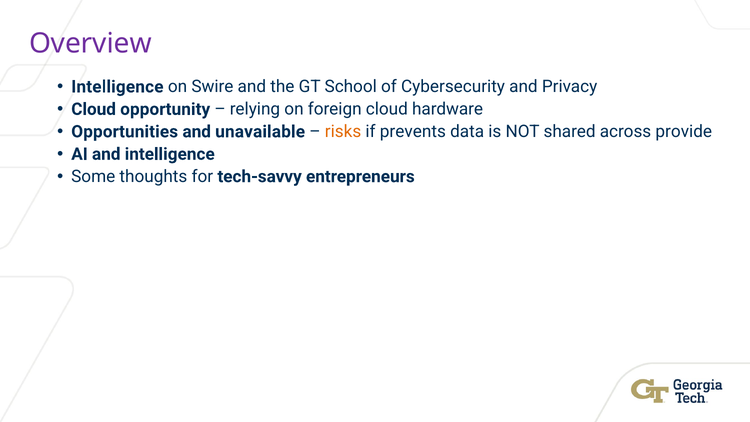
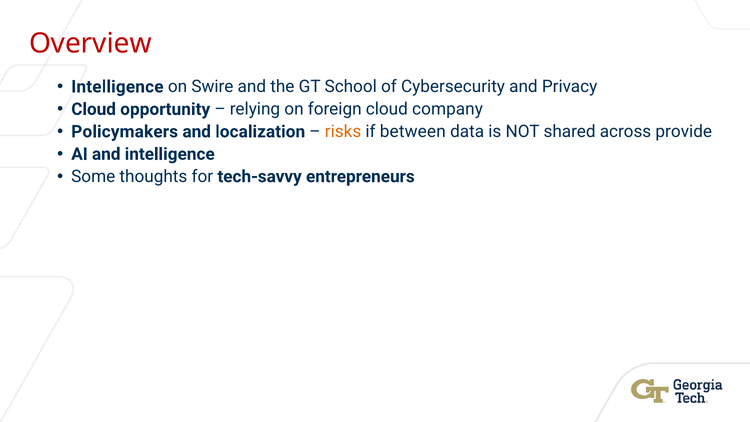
Overview colour: purple -> red (90, 43)
hardware: hardware -> company (448, 109)
Opportunities: Opportunities -> Policymakers (125, 132)
unavailable: unavailable -> localization (260, 132)
prevents: prevents -> between (413, 132)
